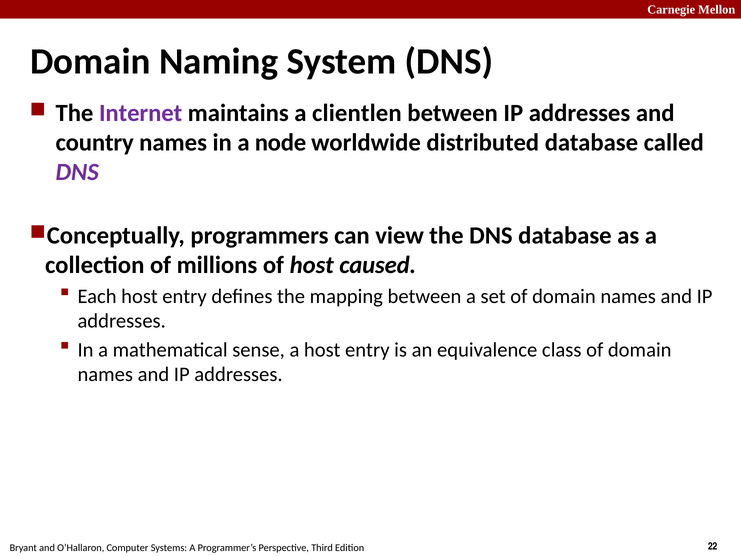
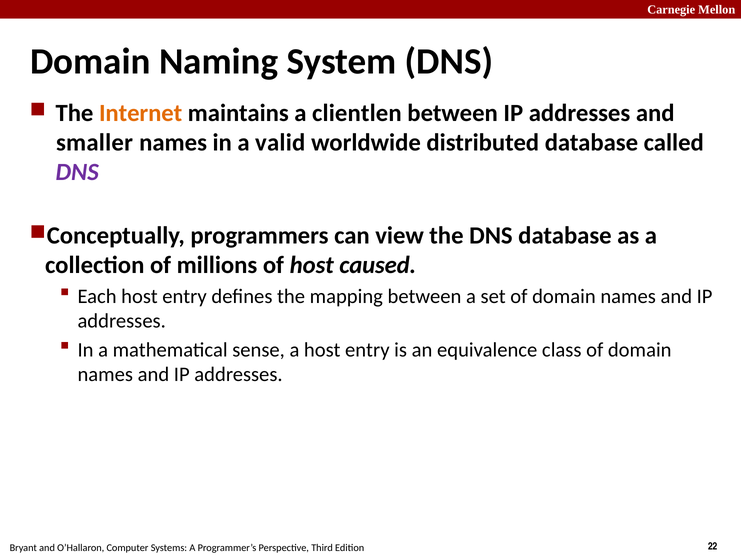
Internet colour: purple -> orange (141, 113)
country: country -> smaller (94, 143)
node: node -> valid (280, 143)
